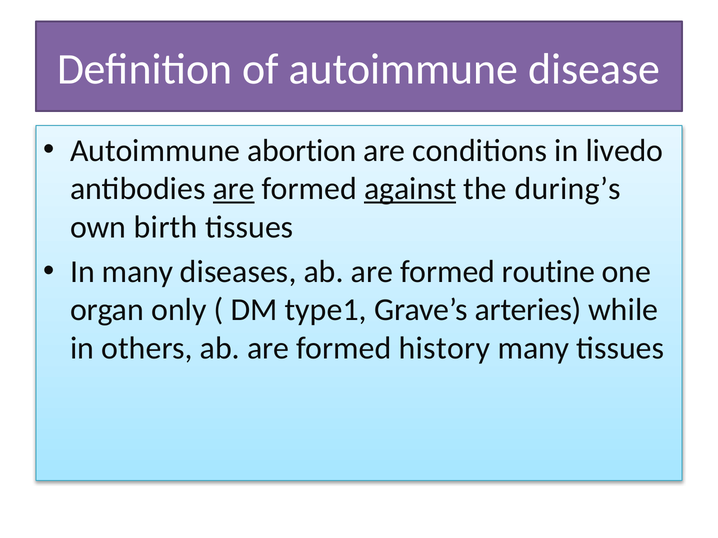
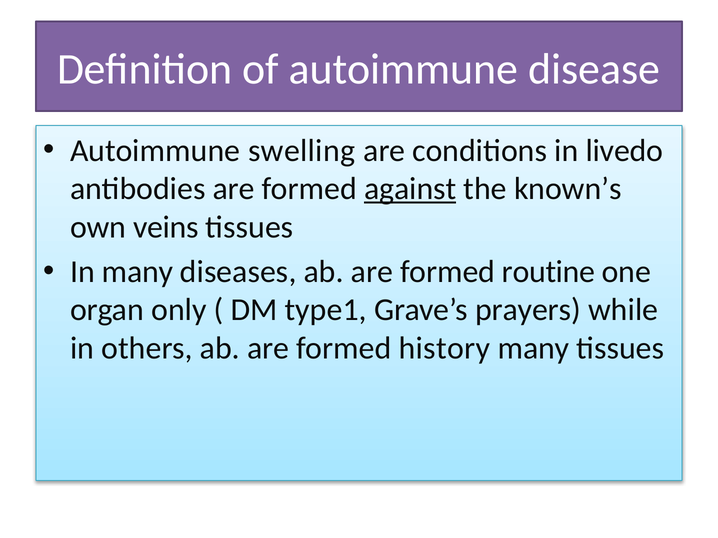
abortion: abortion -> swelling (302, 151)
are underline: present -> none (234, 189)
during’s: during’s -> known’s (568, 189)
birth: birth -> veins (166, 227)
arteries: arteries -> prayers (528, 310)
